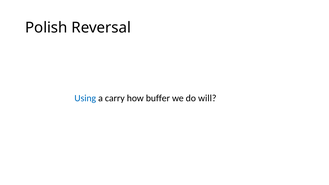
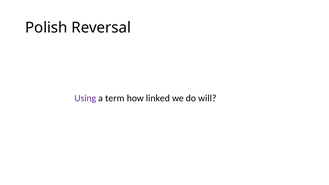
Using colour: blue -> purple (85, 98)
carry: carry -> term (115, 98)
buffer: buffer -> linked (158, 98)
